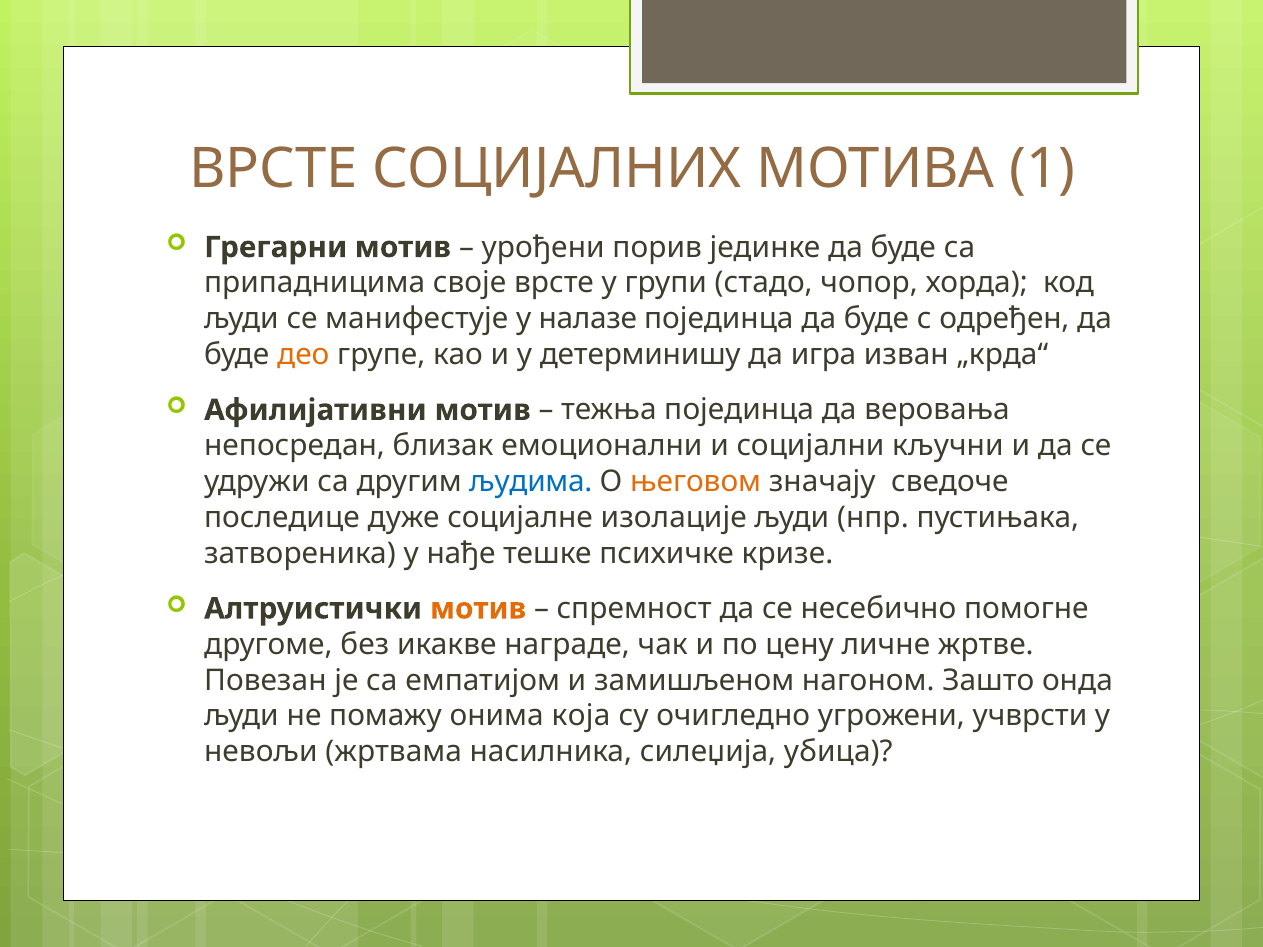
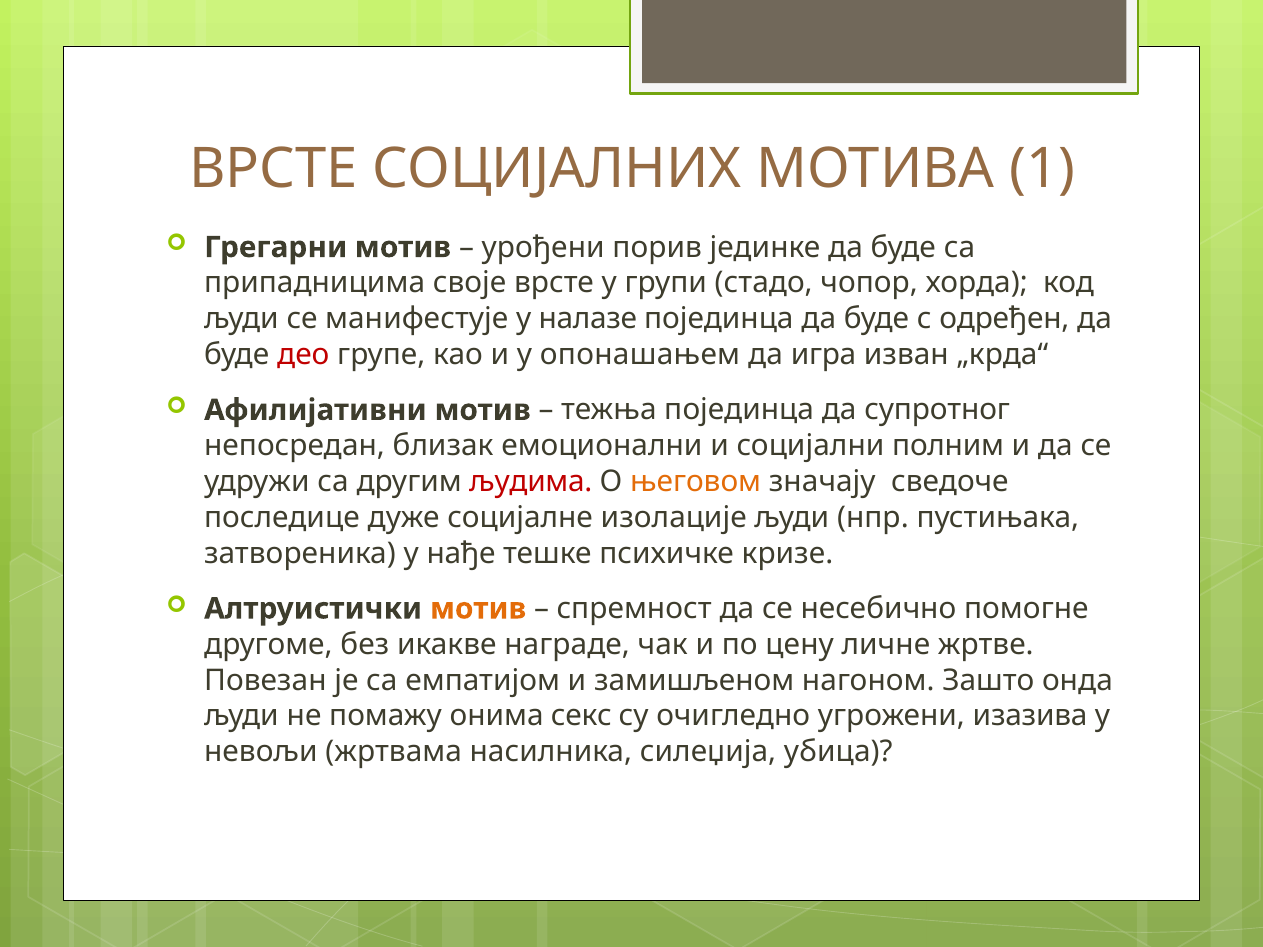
део colour: orange -> red (303, 355)
детерминишу: детерминишу -> опонашањем (640, 355)
веровања: веровања -> супротног (937, 410)
кључни: кључни -> полним (948, 446)
људима colour: blue -> red (531, 482)
која: која -> секс (581, 716)
учврсти: учврсти -> изазива (1030, 716)
